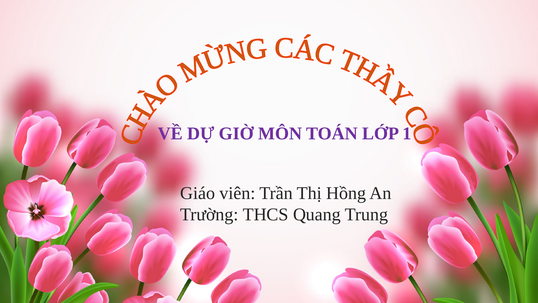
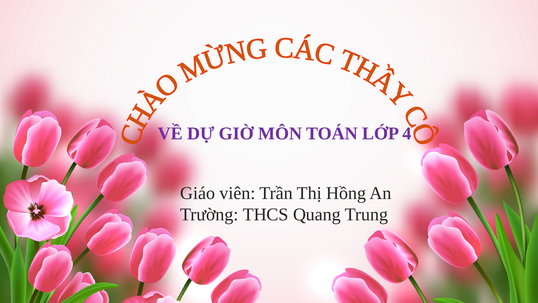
1: 1 -> 4 (407, 133)
